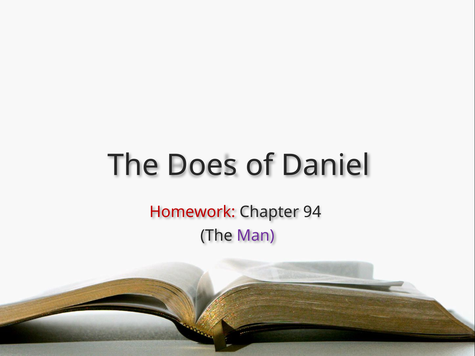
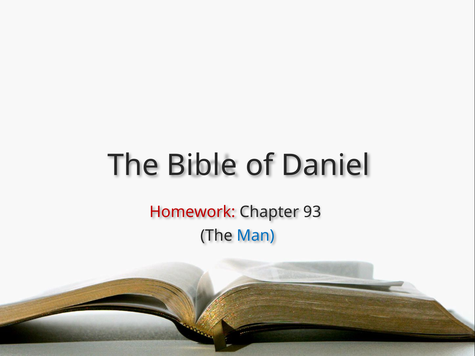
Does: Does -> Bible (202, 166)
94: 94 -> 93 (312, 212)
Man colour: purple -> blue (256, 236)
